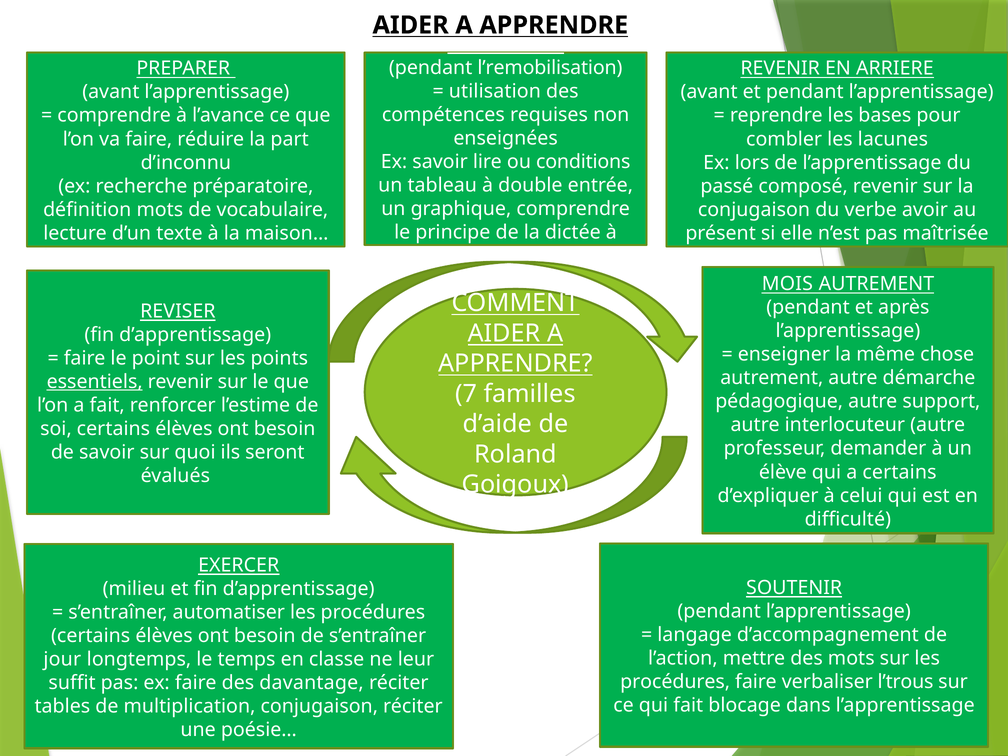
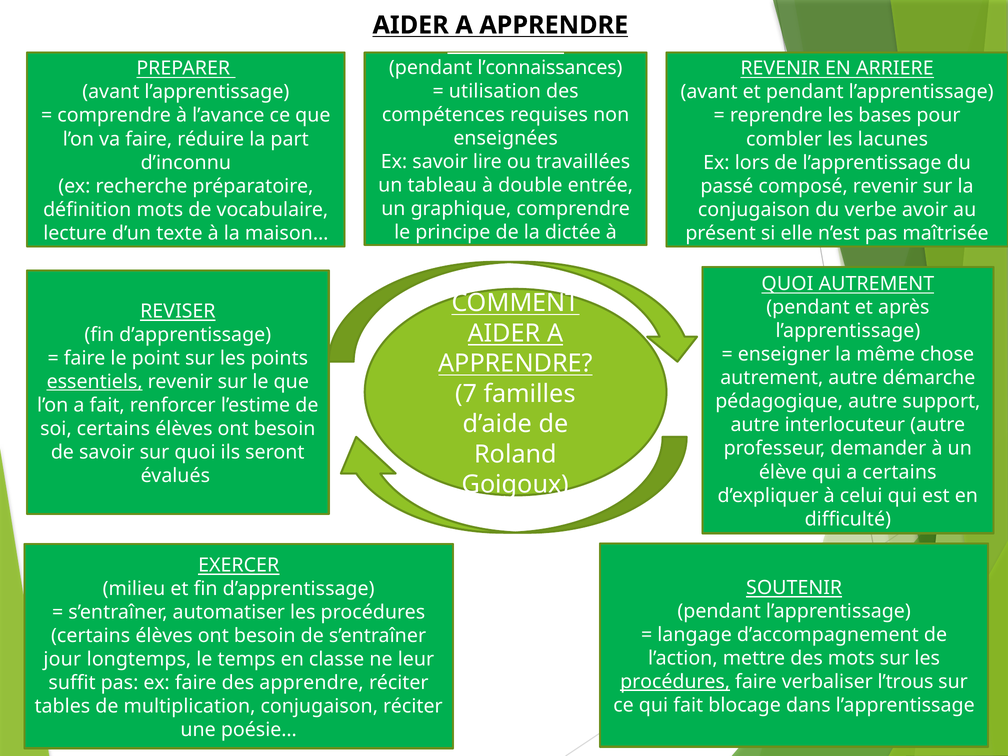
l’remobilisation: l’remobilisation -> l’connaissances (550, 68)
conditions: conditions -> travaillées (583, 162)
MOIS: MOIS -> QUOI (787, 284)
procédures underline: none -> present (675, 682)
des davantage: davantage -> apprendre (312, 683)
